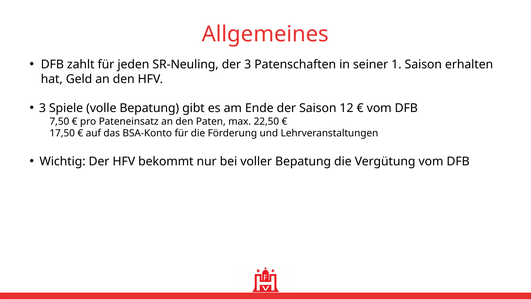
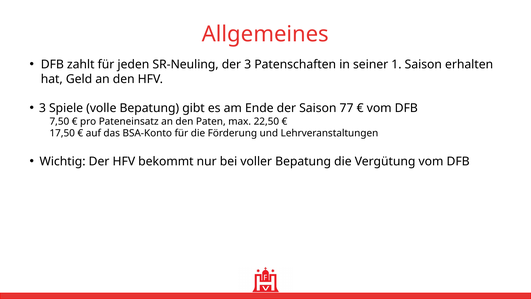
12: 12 -> 77 (347, 108)
